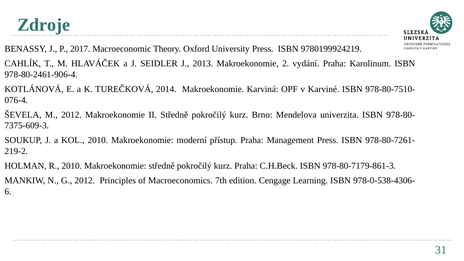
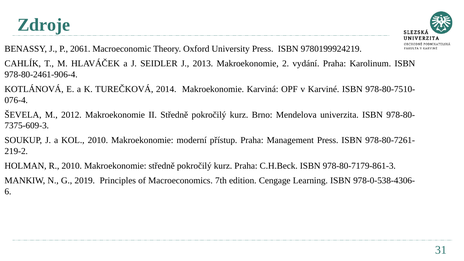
2017: 2017 -> 2061 (80, 49)
G 2012: 2012 -> 2019 (85, 181)
